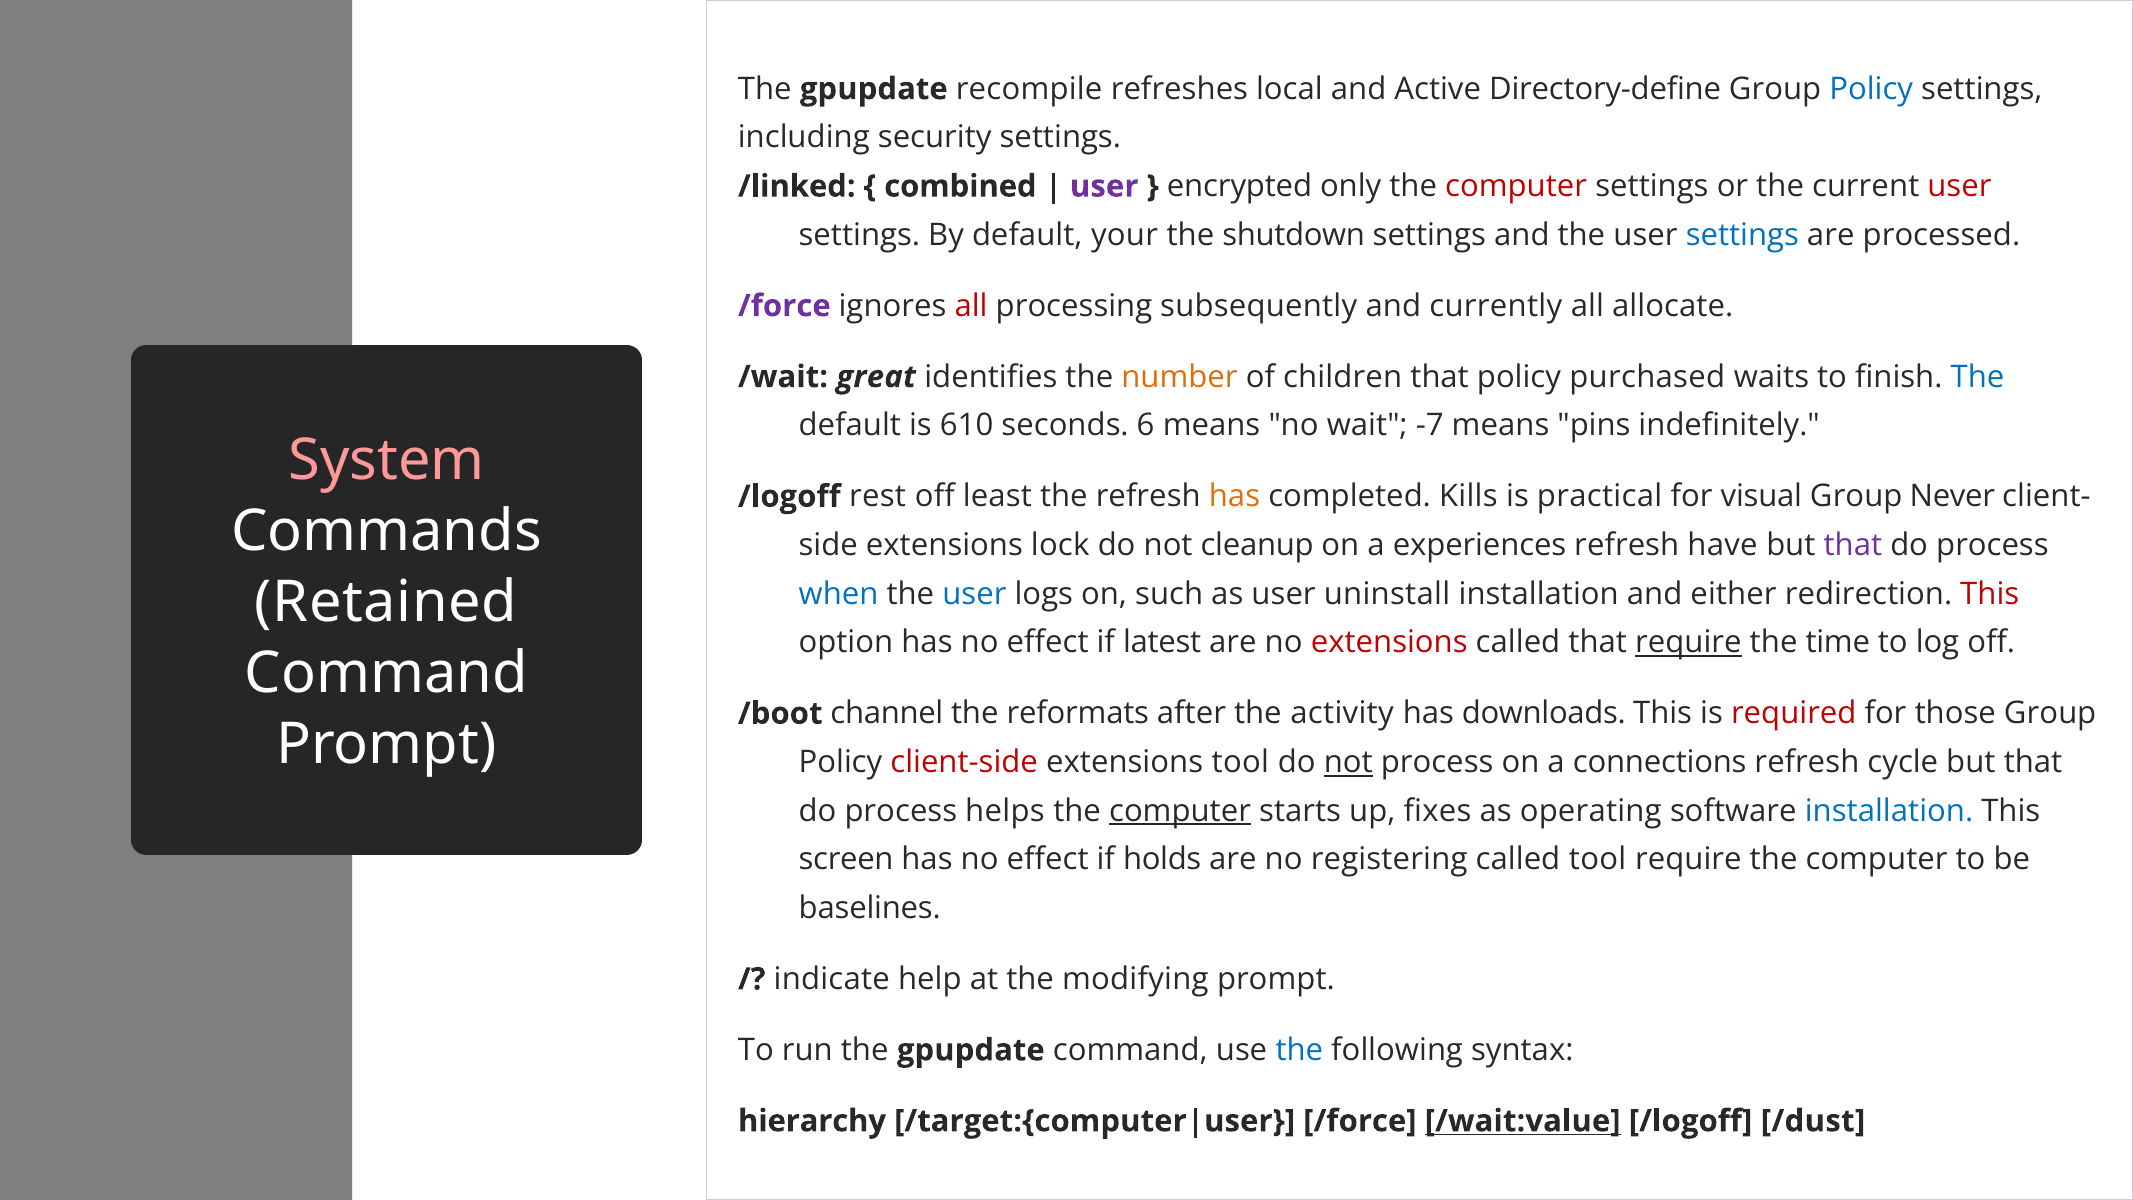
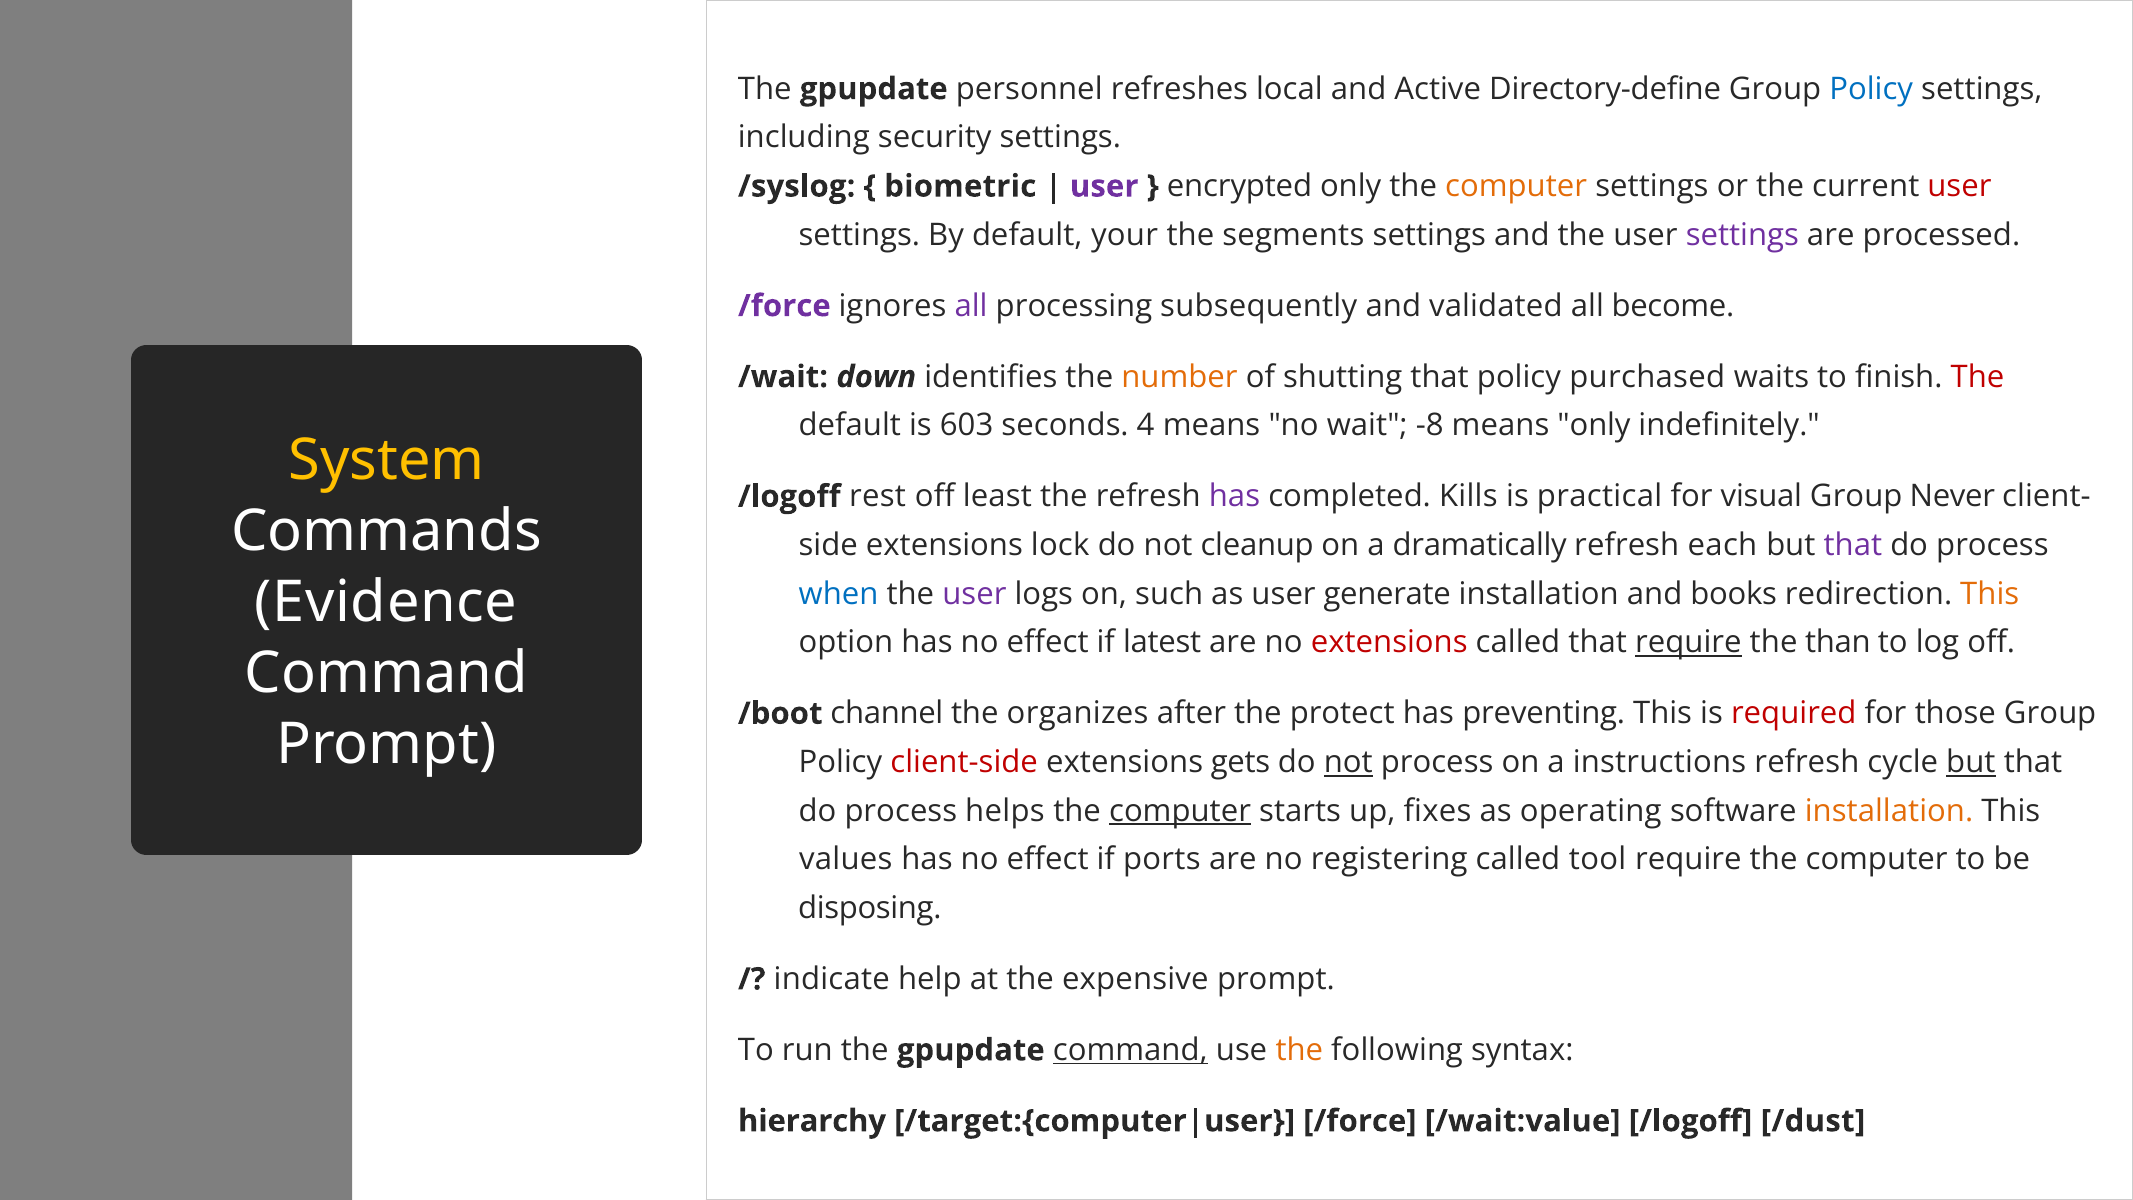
recompile: recompile -> personnel (1029, 89)
/linked: /linked -> /syslog (797, 186)
combined: combined -> biometric (960, 186)
computer colour: red -> orange (1516, 186)
shutdown: shutdown -> segments (1293, 235)
settings colour: blue -> purple (1742, 235)
all colour: red -> purple (971, 306)
currently: currently -> validated (1496, 306)
allocate: allocate -> become (1673, 306)
great: great -> down (876, 377)
children: children -> shutting (1343, 377)
The colour: blue -> red (1977, 377)
610: 610 -> 603 (967, 426)
6: 6 -> 4 (1146, 426)
-7: -7 -> -8 (1430, 426)
means pins: pins -> only (1594, 426)
System colour: pink -> yellow (386, 460)
has colour: orange -> purple (1234, 496)
experiences: experiences -> dramatically (1480, 545)
have: have -> each (1722, 545)
user colour: blue -> purple (974, 594)
uninstall: uninstall -> generate (1387, 594)
either: either -> books (1734, 594)
This colour: red -> orange (1990, 594)
Retained: Retained -> Evidence (386, 602)
time: time -> than (1838, 642)
reformats: reformats -> organizes (1078, 713)
activity: activity -> protect (1342, 713)
downloads: downloads -> preventing (1544, 713)
extensions tool: tool -> gets (1241, 762)
connections: connections -> instructions (1659, 762)
but underline: none -> present (1971, 762)
installation colour: blue -> orange (1889, 811)
screen: screen -> values (846, 859)
holds: holds -> ports (1162, 859)
baselines: baselines -> disposing (870, 908)
modifying: modifying -> expensive (1135, 979)
command underline: none -> present (1130, 1050)
the colour: blue -> orange (1299, 1050)
/wait:value underline: present -> none (1523, 1121)
